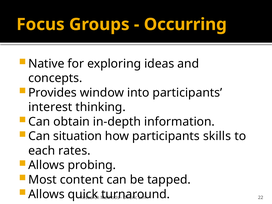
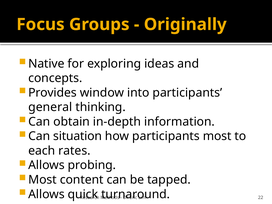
Occurring: Occurring -> Originally (185, 24)
interest: interest -> general (50, 107)
participants skills: skills -> most (217, 136)
